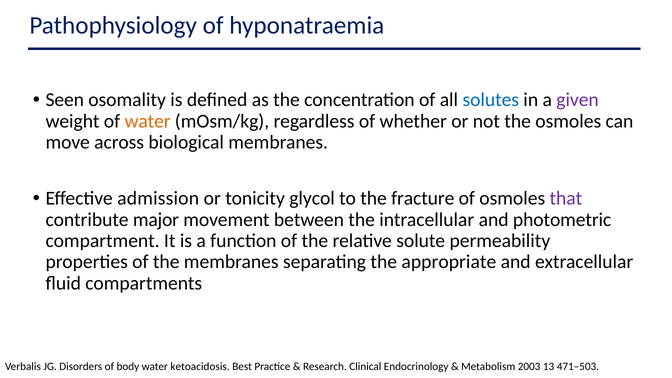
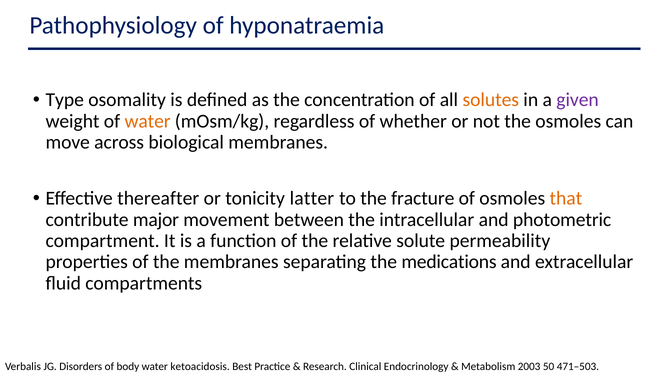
Seen: Seen -> Type (65, 100)
solutes colour: blue -> orange (491, 100)
admission: admission -> thereafter (158, 199)
glycol: glycol -> latter (312, 199)
that colour: purple -> orange (566, 199)
appropriate: appropriate -> medications (449, 262)
13: 13 -> 50 (549, 367)
